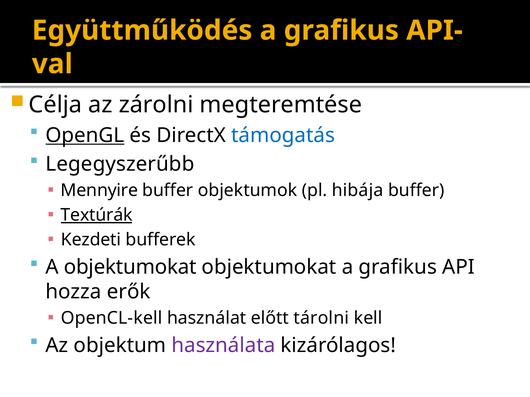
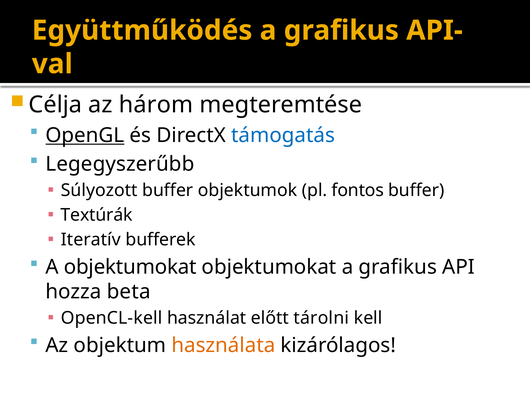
zárolni: zárolni -> három (156, 105)
Mennyire: Mennyire -> Súlyozott (99, 191)
hibája: hibája -> fontos (358, 191)
Textúrák underline: present -> none (97, 215)
Kezdeti: Kezdeti -> Iteratív (91, 240)
erők: erők -> beta (129, 292)
használata colour: purple -> orange (223, 346)
